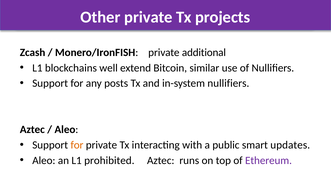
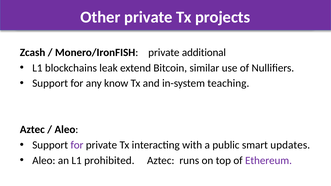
well: well -> leak (109, 68)
posts: posts -> know (116, 83)
in-system nullifiers: nullifiers -> teaching (228, 83)
for colour: orange -> purple (77, 145)
